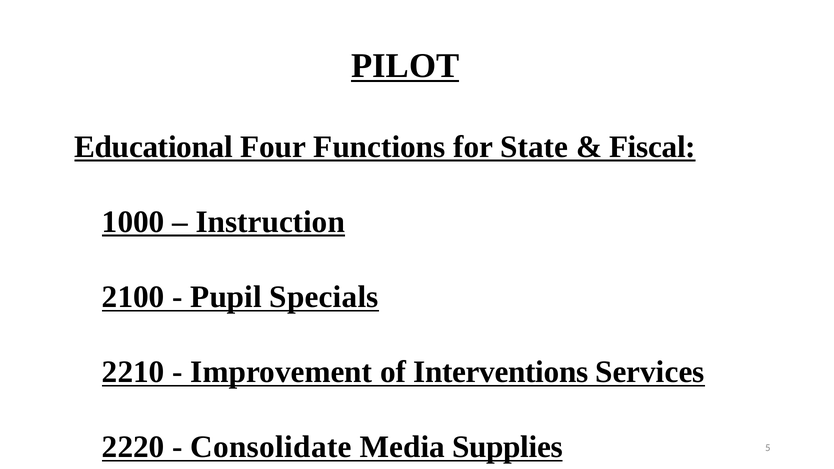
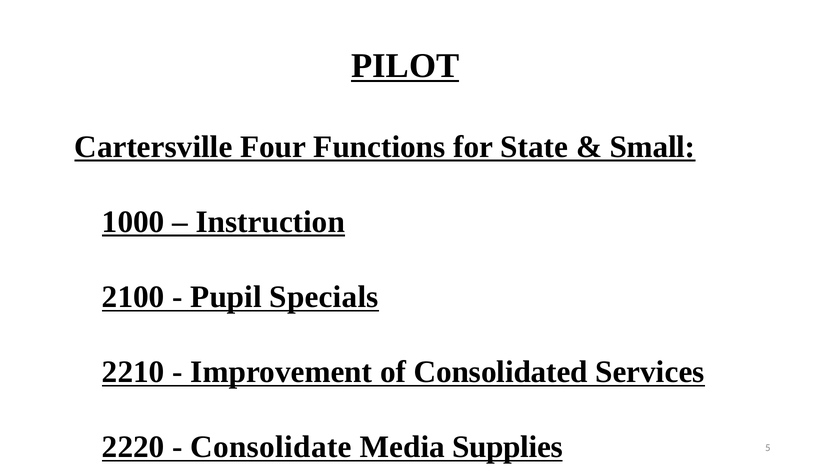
Educational: Educational -> Cartersville (153, 147)
Fiscal: Fiscal -> Small (652, 147)
Interventions: Interventions -> Consolidated (501, 372)
